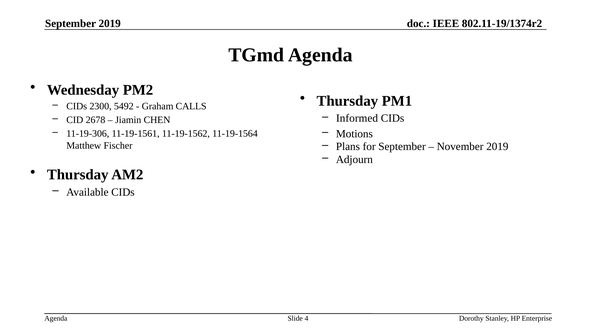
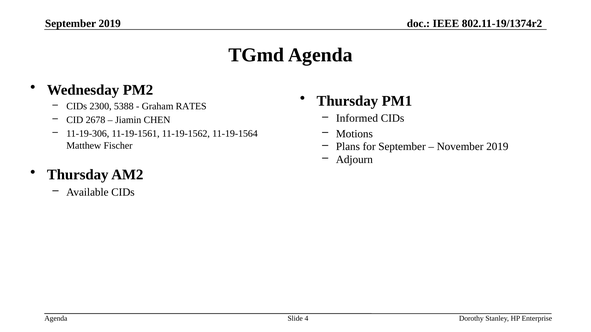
5492: 5492 -> 5388 (124, 106)
CALLS: CALLS -> RATES (191, 106)
